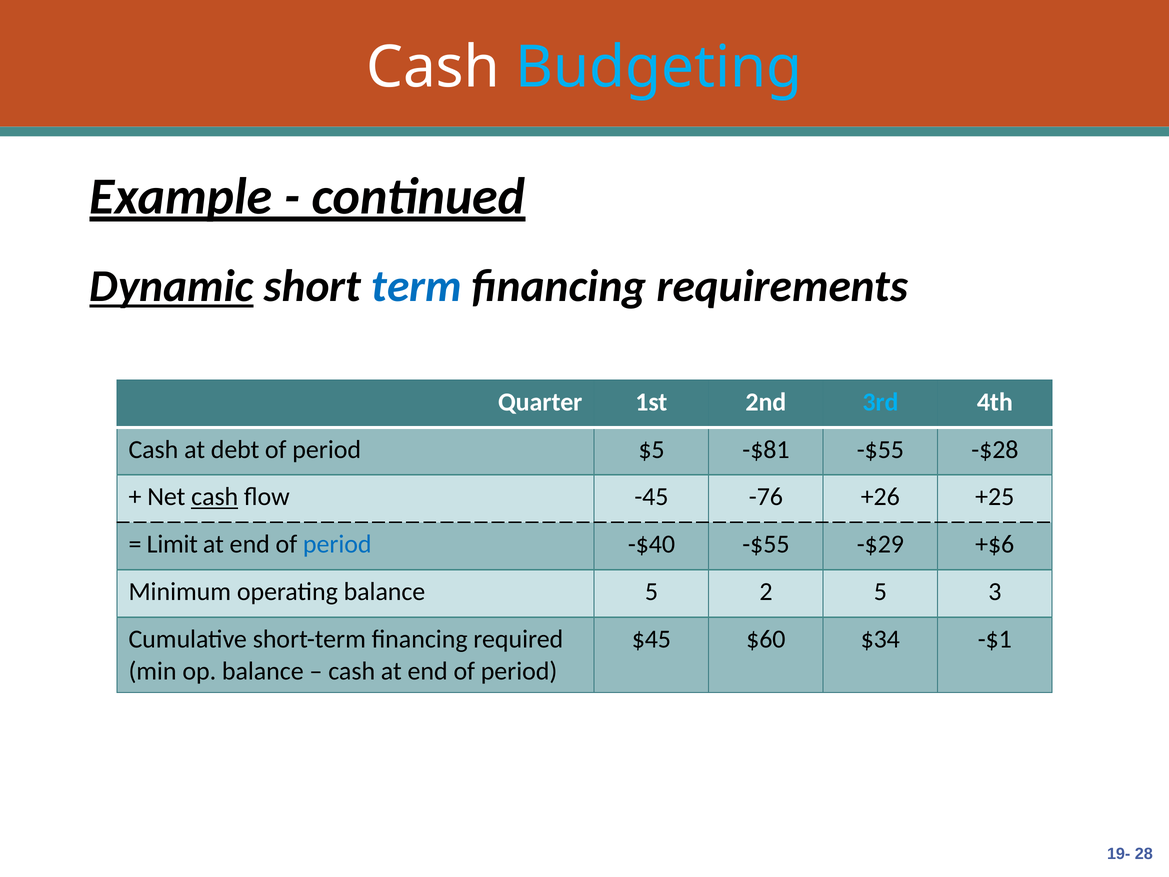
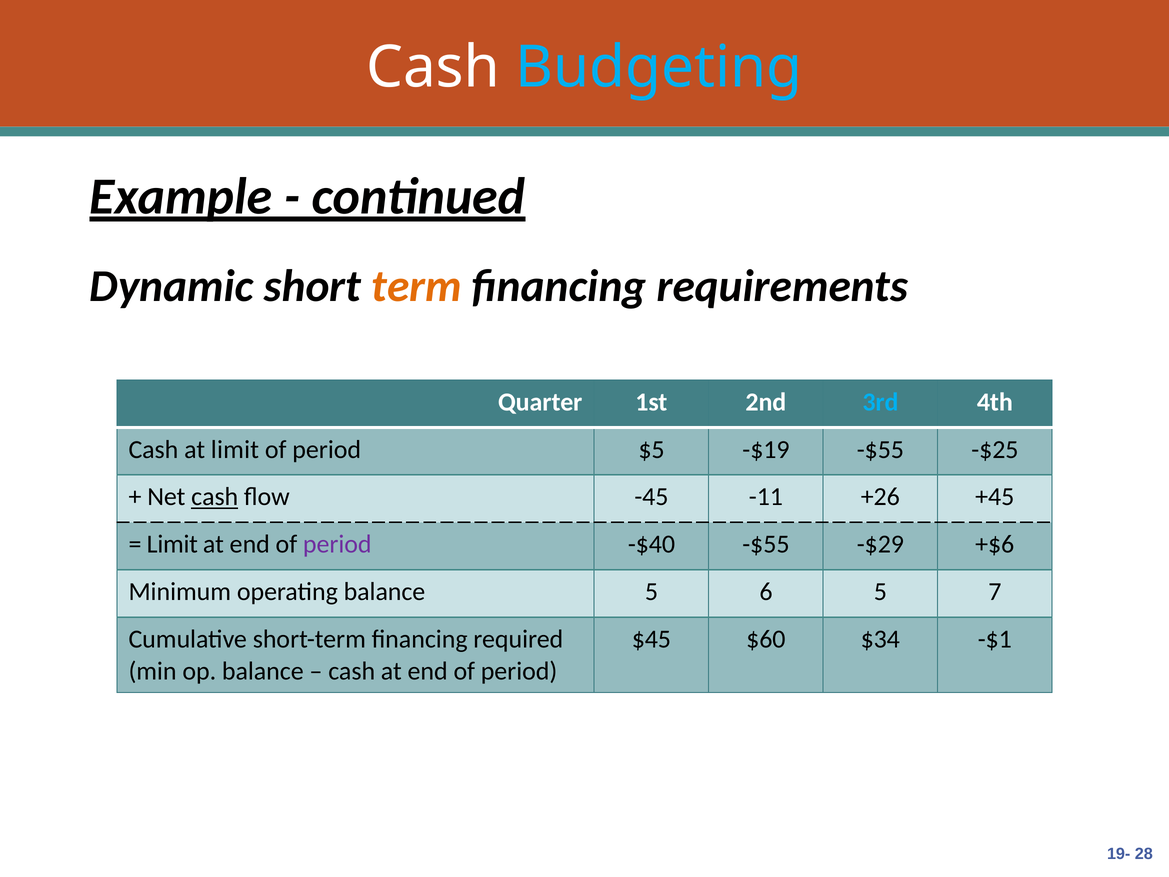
Dynamic underline: present -> none (171, 286)
term colour: blue -> orange (417, 286)
at debt: debt -> limit (235, 449)
-$81: -$81 -> -$19 (766, 449)
-$28: -$28 -> -$25 (995, 449)
-76: -76 -> -11 (766, 497)
+25: +25 -> +45 (995, 497)
period colour: blue -> purple (337, 544)
2: 2 -> 6 (766, 592)
3: 3 -> 7 (995, 592)
